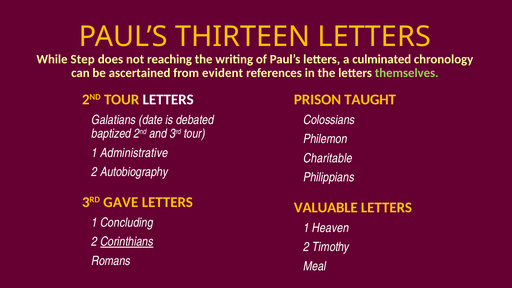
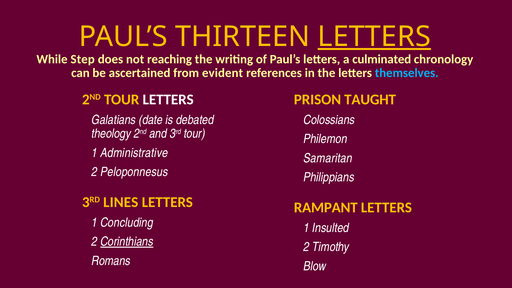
LETTERS underline: none -> present (374, 37)
themselves colour: light green -> light blue (407, 73)
baptized: baptized -> theology (111, 134)
Charitable: Charitable -> Samaritan (328, 158)
Autobiography: Autobiography -> Peloponnesus (134, 172)
GAVE: GAVE -> LINES (121, 202)
VALUABLE: VALUABLE -> RAMPANT (326, 208)
Heaven: Heaven -> Insulted (331, 228)
Meal: Meal -> Blow (315, 266)
